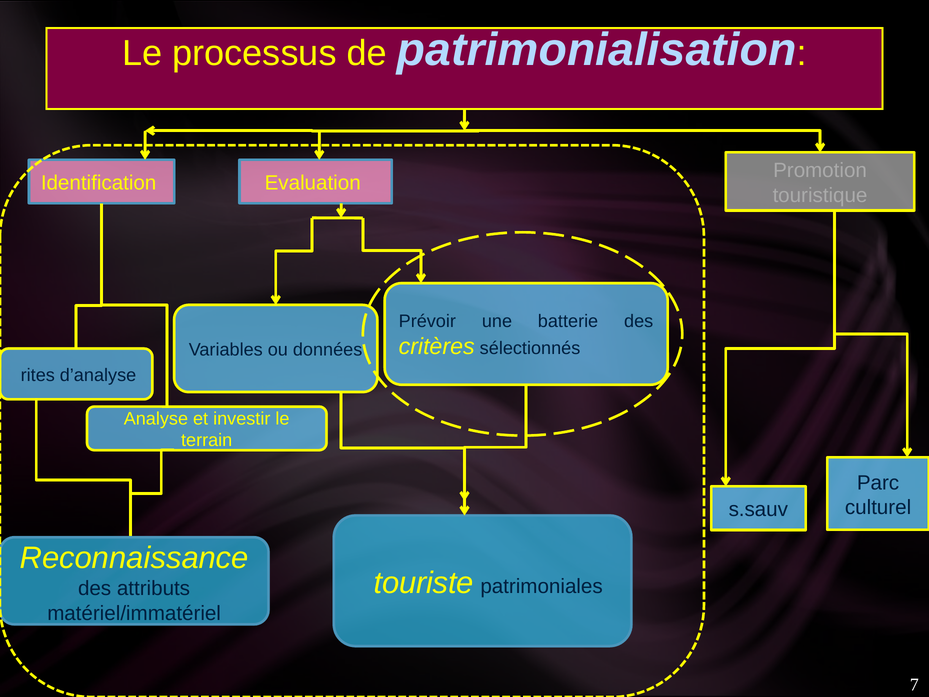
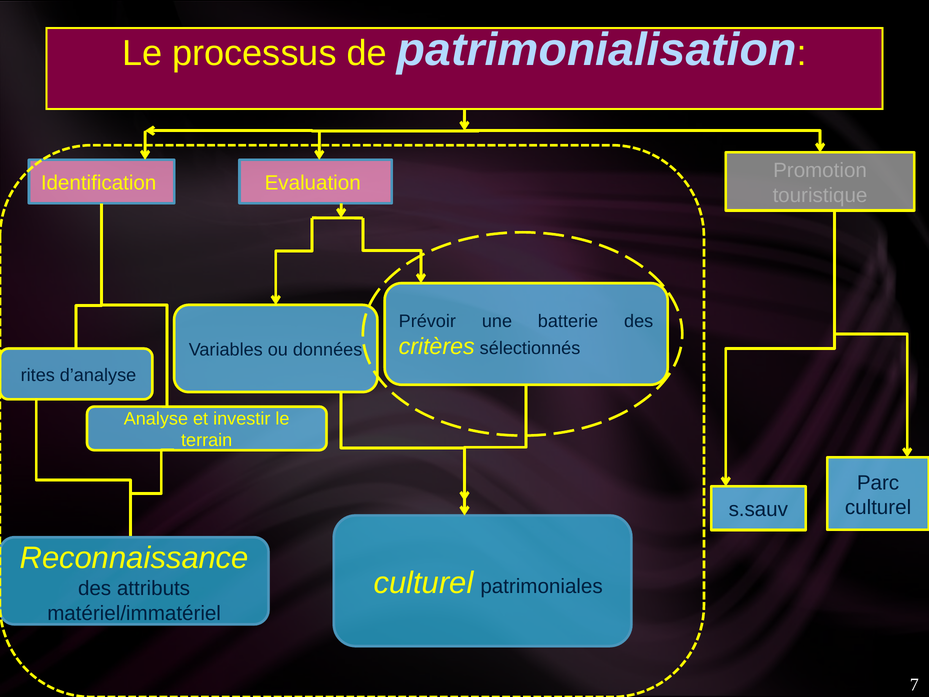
touriste: touriste -> culturel (424, 583)
